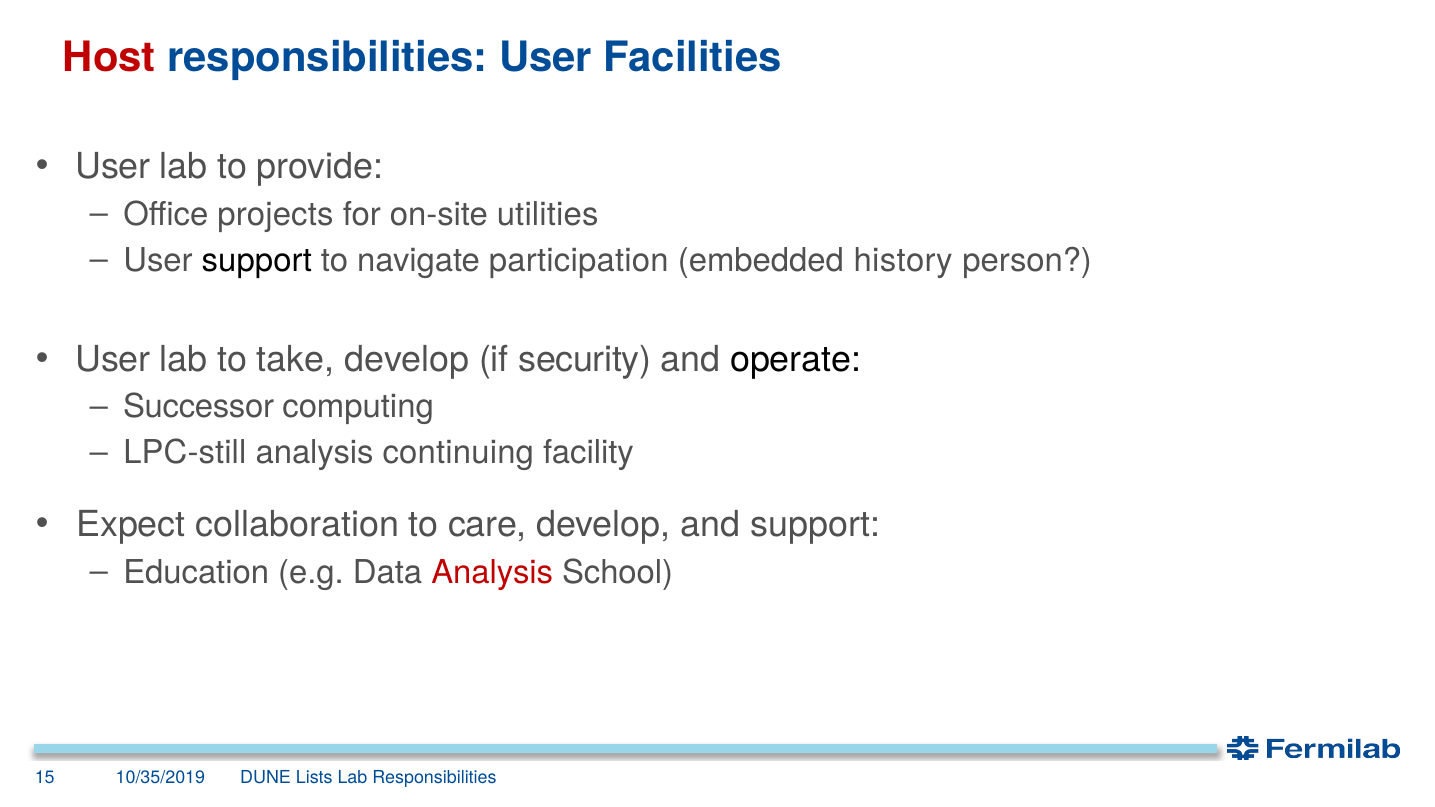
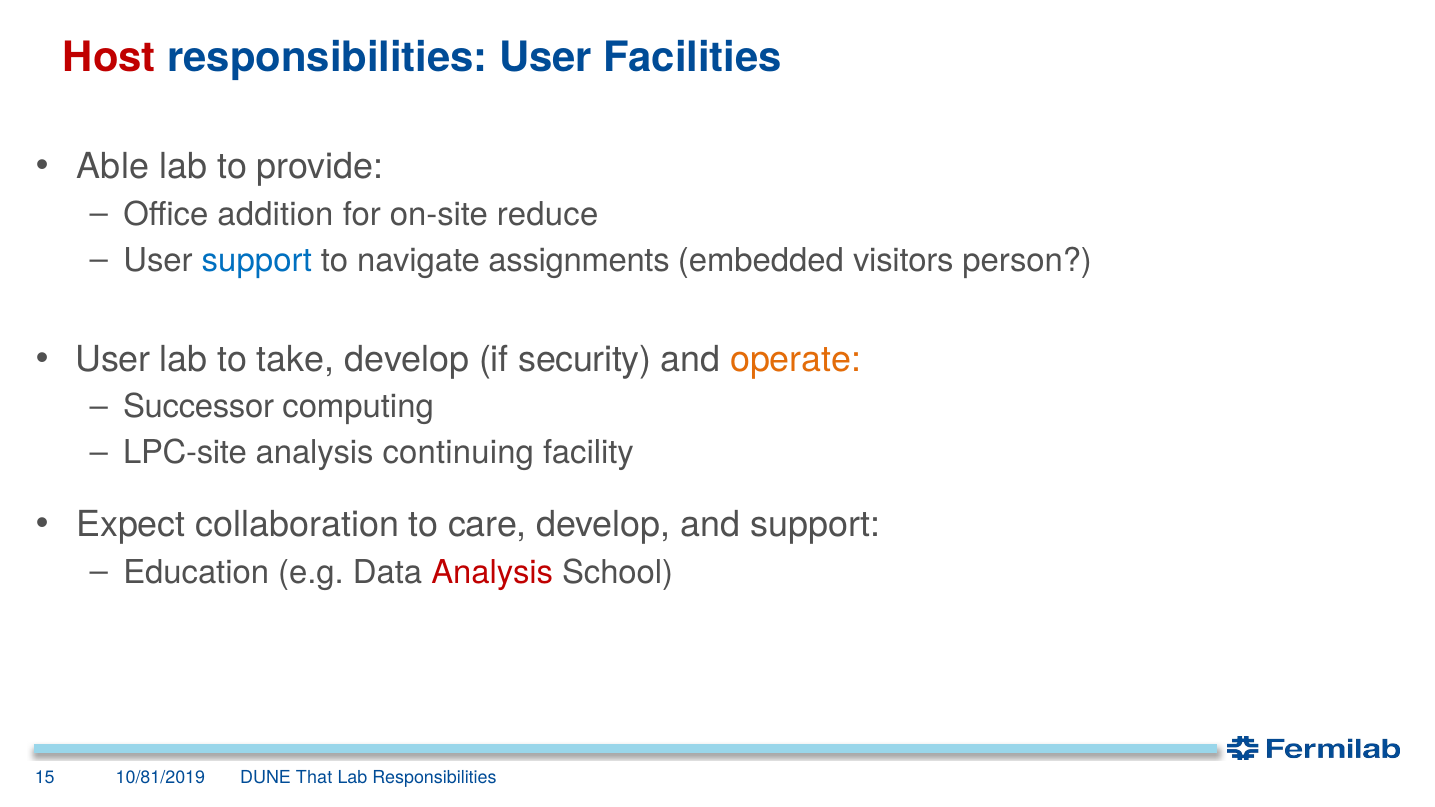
User: User -> Able (113, 167)
projects: projects -> addition (275, 215)
utilities: utilities -> reduce (548, 215)
support colour: black -> blue (257, 261)
participation: participation -> assignments (579, 261)
history: history -> visitors (903, 261)
operate colour: black -> orange (796, 360)
LPC-still: LPC-still -> LPC-site (185, 453)
10/35/2019: 10/35/2019 -> 10/81/2019 (160, 778)
Lists: Lists -> That (314, 778)
